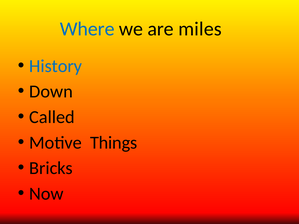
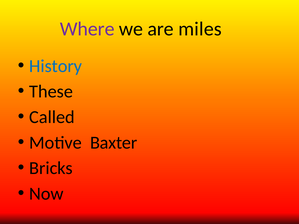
Where colour: blue -> purple (87, 29)
Down: Down -> These (51, 92)
Things: Things -> Baxter (114, 143)
